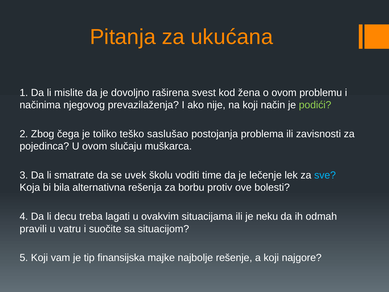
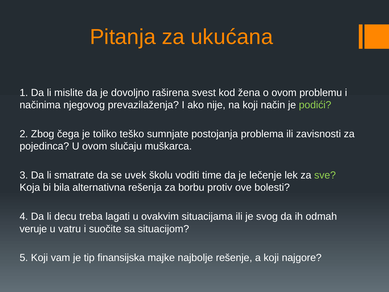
saslušao: saslušao -> sumnjate (168, 134)
sve colour: light blue -> light green (325, 175)
neku: neku -> svog (267, 216)
pravili: pravili -> veruje (33, 229)
